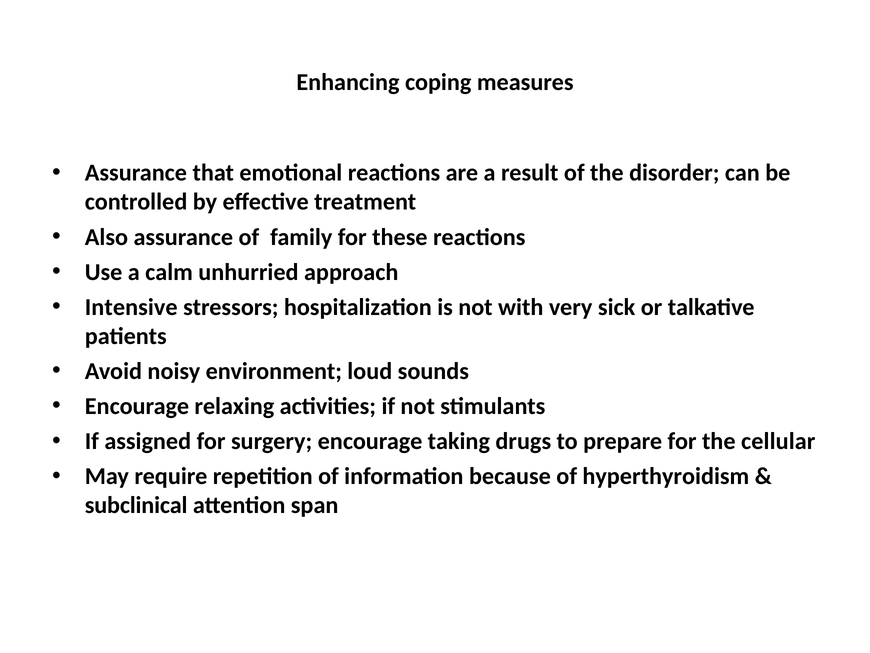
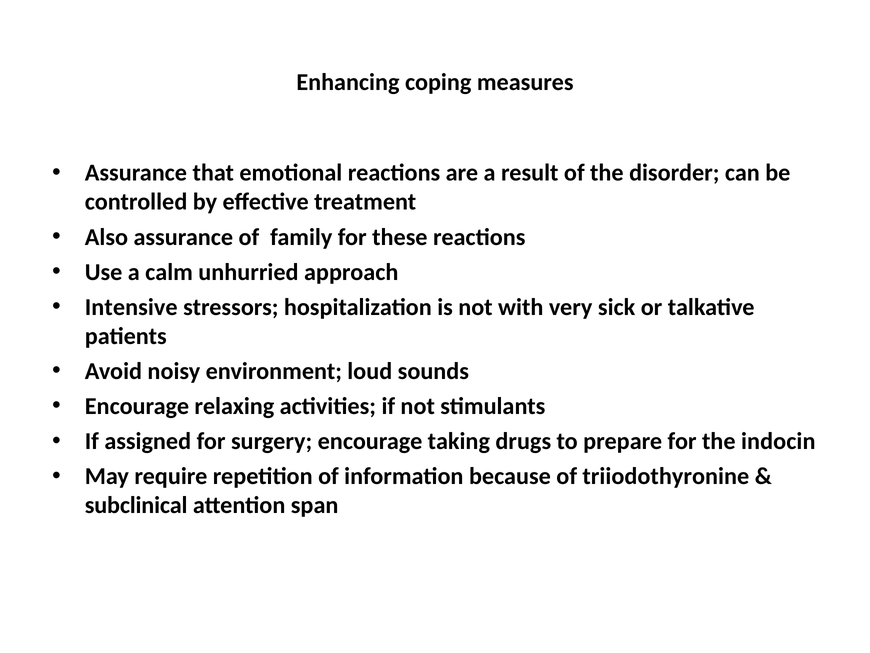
cellular: cellular -> indocin (778, 441)
hyperthyroidism: hyperthyroidism -> triiodothyronine (666, 476)
